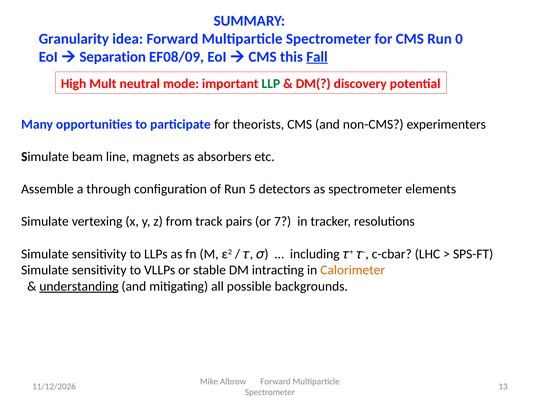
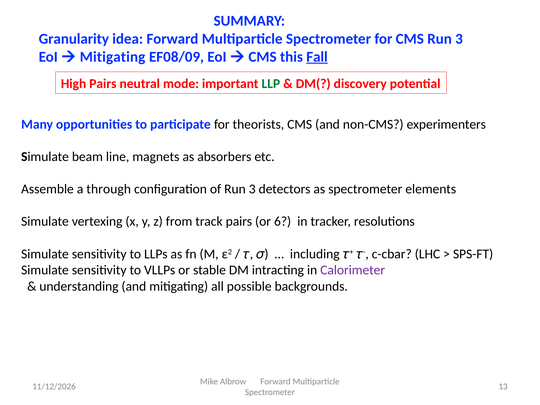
CMS Run 0: 0 -> 3 (459, 39)
Separation: Separation -> Mitigating (113, 57)
High Mult: Mult -> Pairs (103, 84)
of Run 5: 5 -> 3 (252, 189)
7: 7 -> 6 (283, 222)
Calorimeter colour: orange -> purple (353, 270)
understanding underline: present -> none (79, 286)
